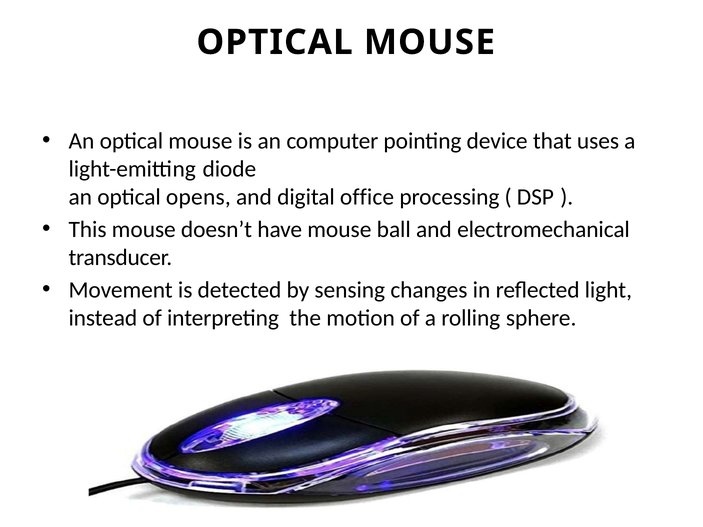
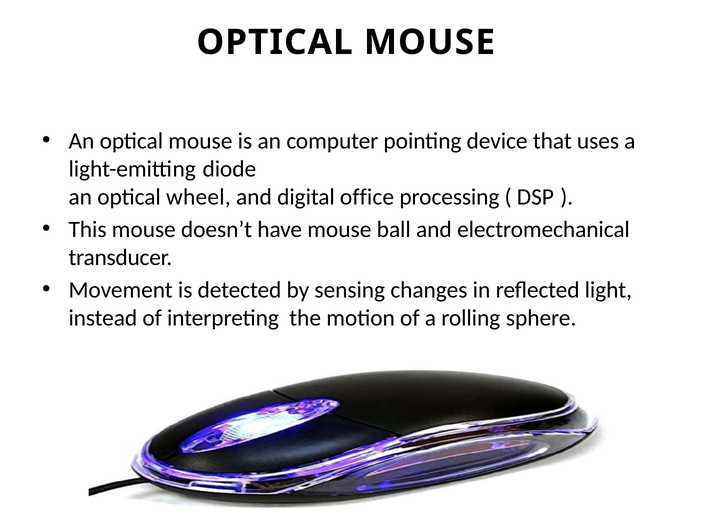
opens: opens -> wheel (198, 197)
